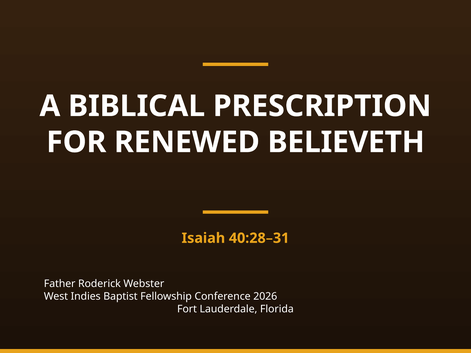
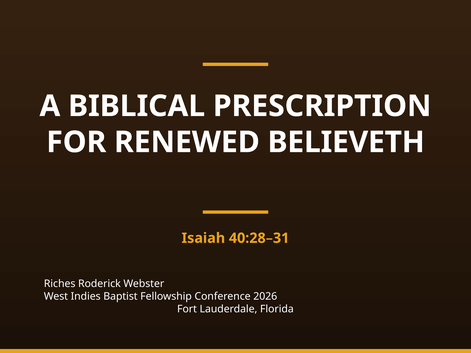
Father: Father -> Riches (60, 284)
